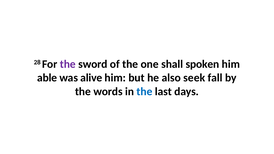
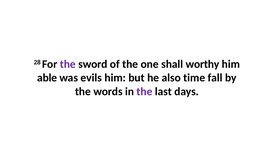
spoken: spoken -> worthy (202, 64)
alive: alive -> evils (91, 78)
seek: seek -> time (194, 78)
the colour: blue -> purple (144, 92)
